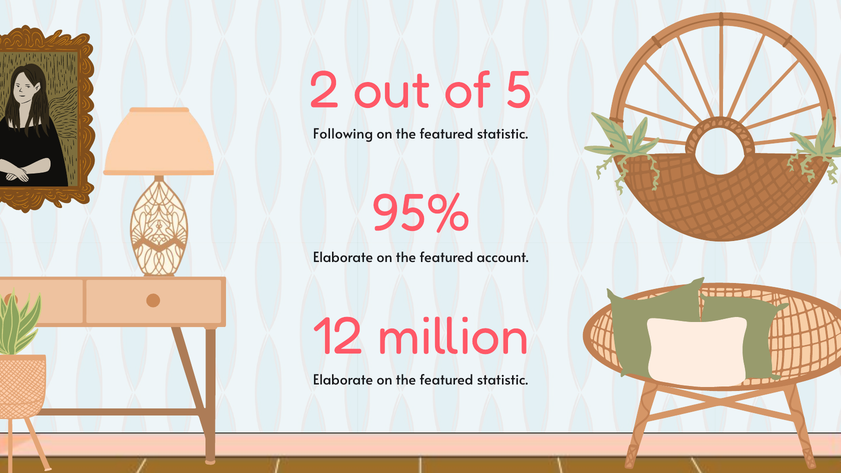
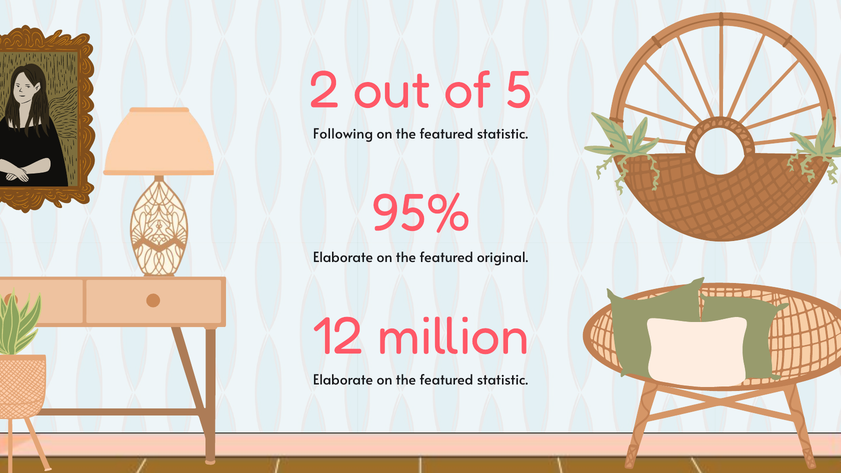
account: account -> original (502, 257)
